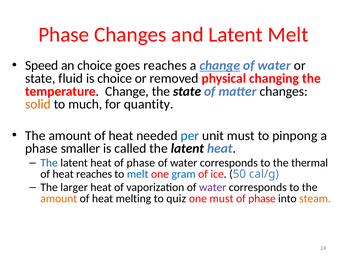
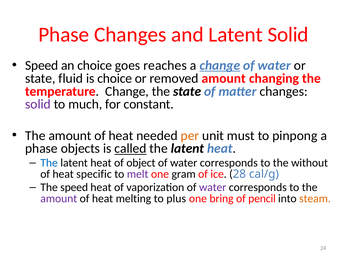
Latent Melt: Melt -> Solid (288, 35)
removed physical: physical -> amount (224, 78)
solid colour: orange -> purple (38, 104)
quantity: quantity -> constant (149, 104)
per colour: blue -> orange (190, 136)
smaller: smaller -> objects (80, 149)
called underline: none -> present (130, 149)
heat of phase: phase -> object (141, 163)
thermal: thermal -> without (310, 163)
heat reaches: reaches -> specific (94, 174)
melt colour: blue -> purple (138, 174)
gram colour: blue -> black (184, 174)
50: 50 -> 28 (239, 174)
The larger: larger -> speed (74, 188)
amount colour: orange -> purple (59, 199)
quiz: quiz -> plus (176, 199)
one must: must -> bring (222, 199)
phase: phase -> pencil (262, 199)
